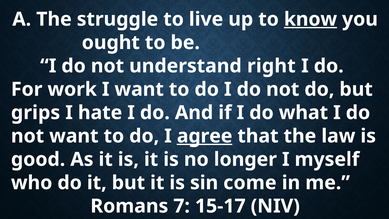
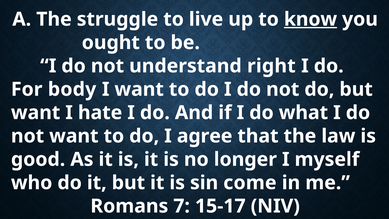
work: work -> body (72, 89)
grips: grips -> want (36, 113)
agree underline: present -> none (205, 136)
